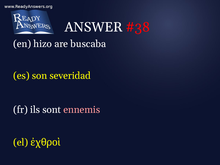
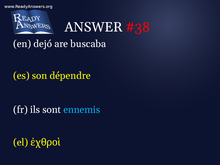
hizo: hizo -> dejó (43, 44)
severidad: severidad -> dépendre (70, 76)
ennemis colour: pink -> light blue (82, 110)
